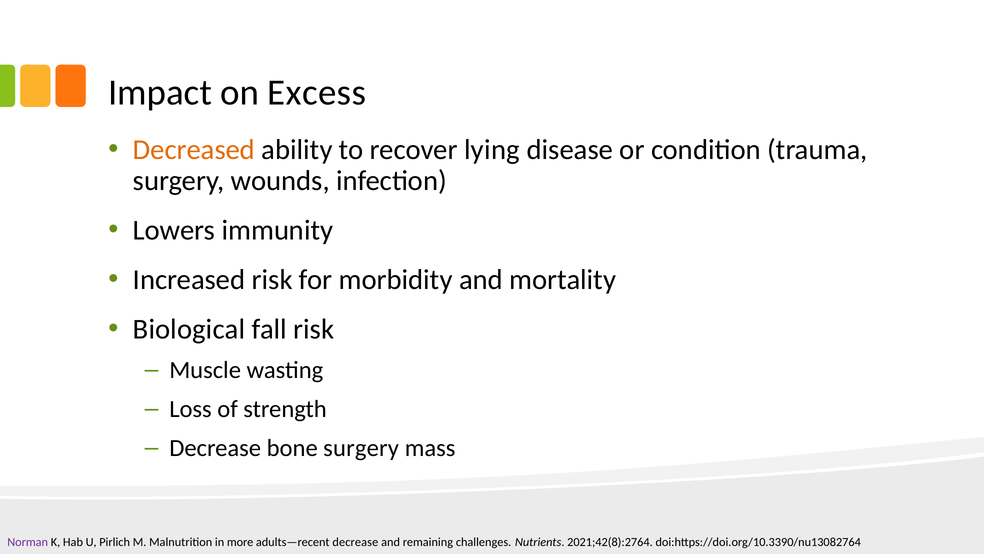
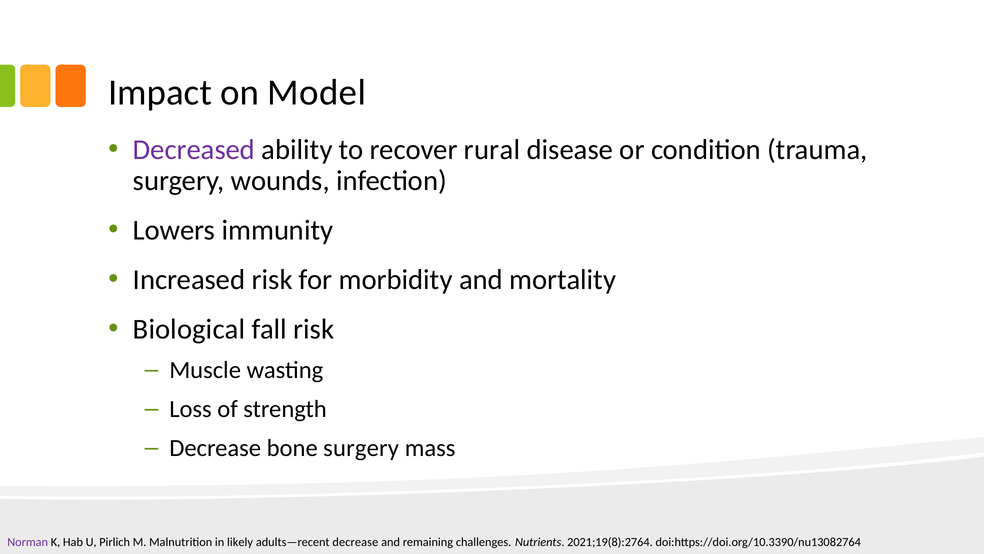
Excess: Excess -> Model (317, 92)
Decreased colour: orange -> purple (194, 149)
lying: lying -> rural (492, 149)
more: more -> likely (240, 542)
2021;42(8):2764: 2021;42(8):2764 -> 2021;19(8):2764 (610, 542)
